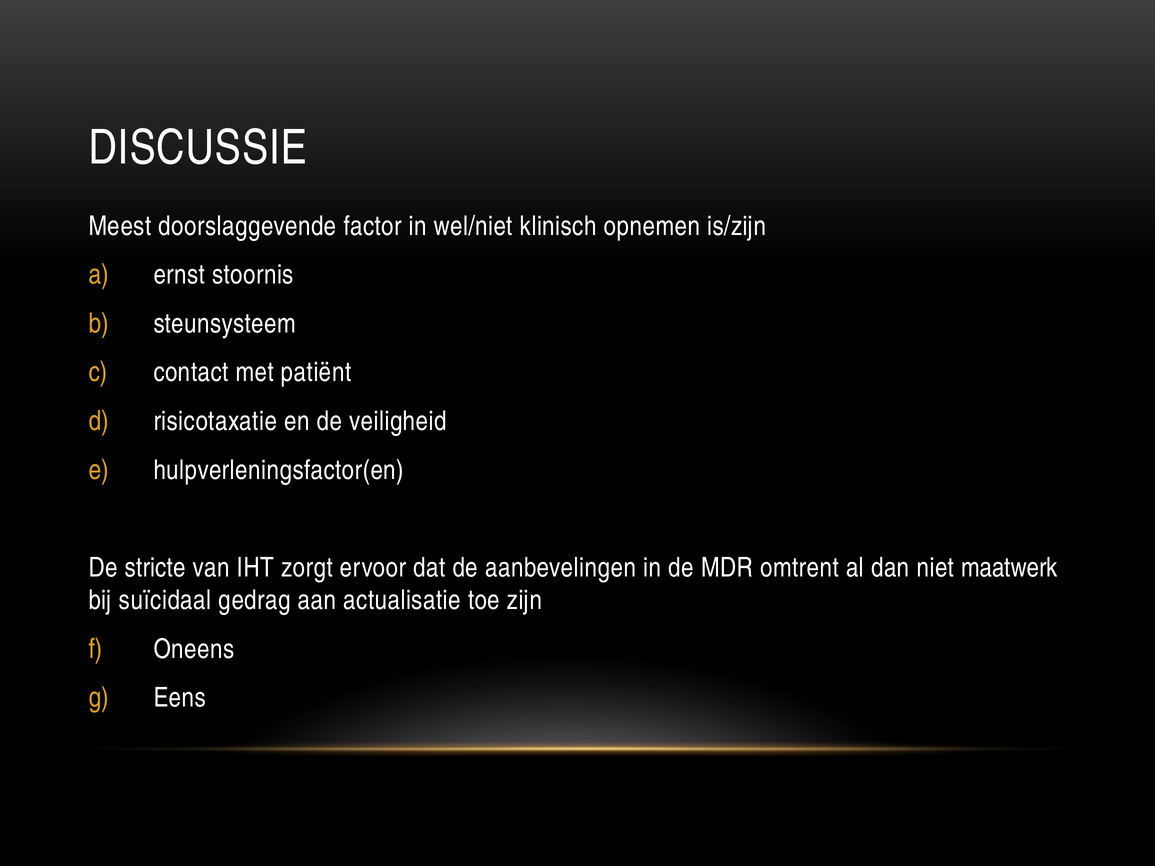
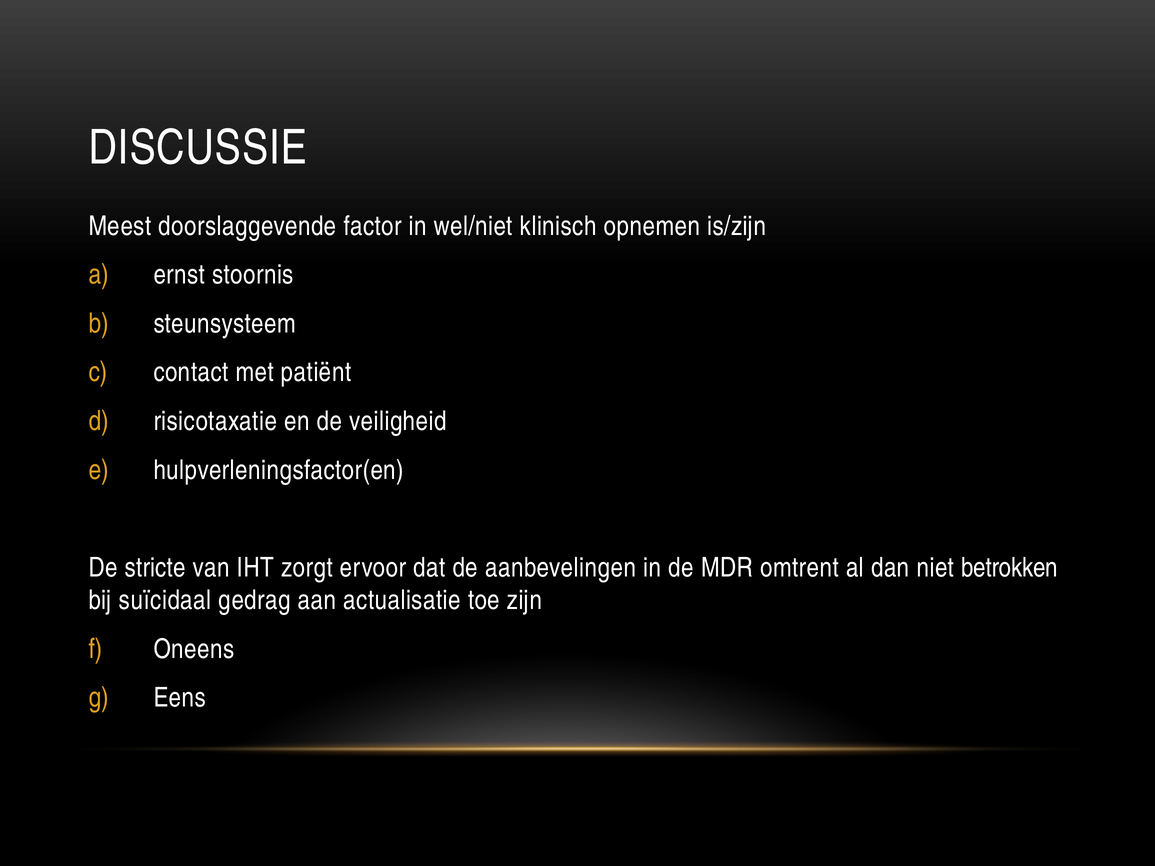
maatwerk: maatwerk -> betrokken (1009, 568)
